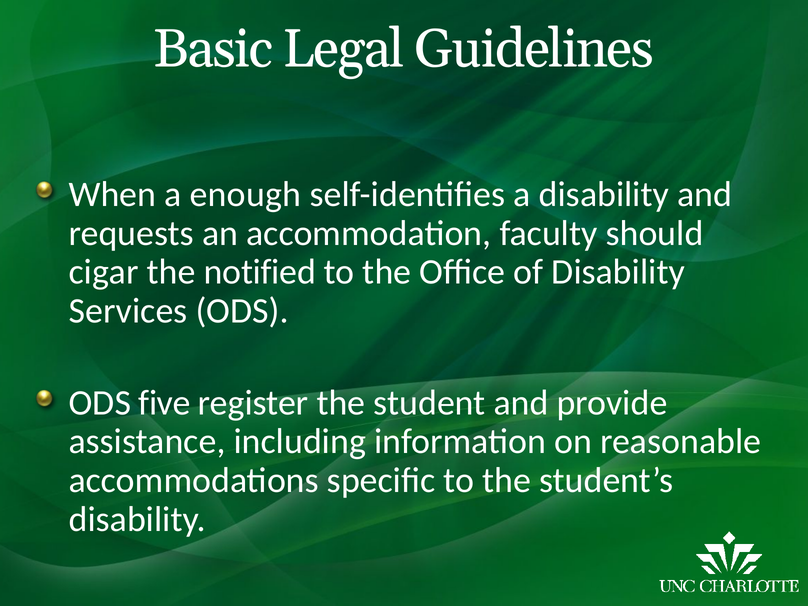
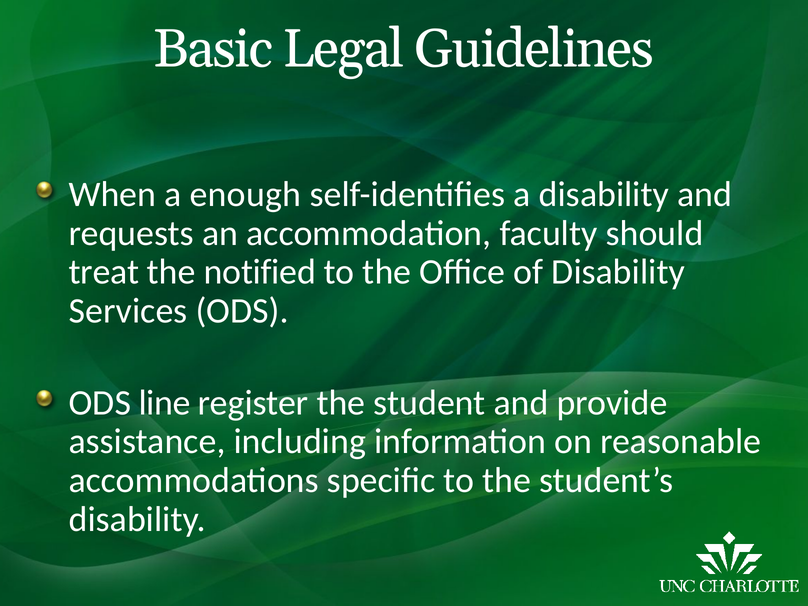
cigar: cigar -> treat (104, 272)
five: five -> line (165, 403)
